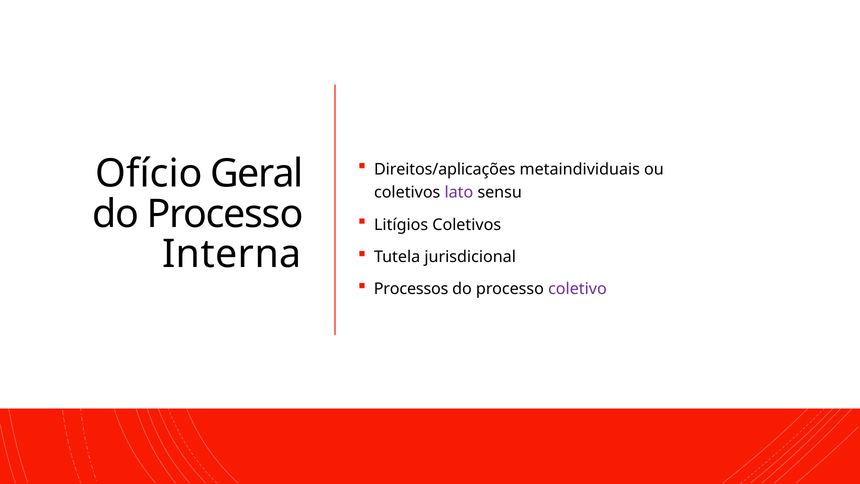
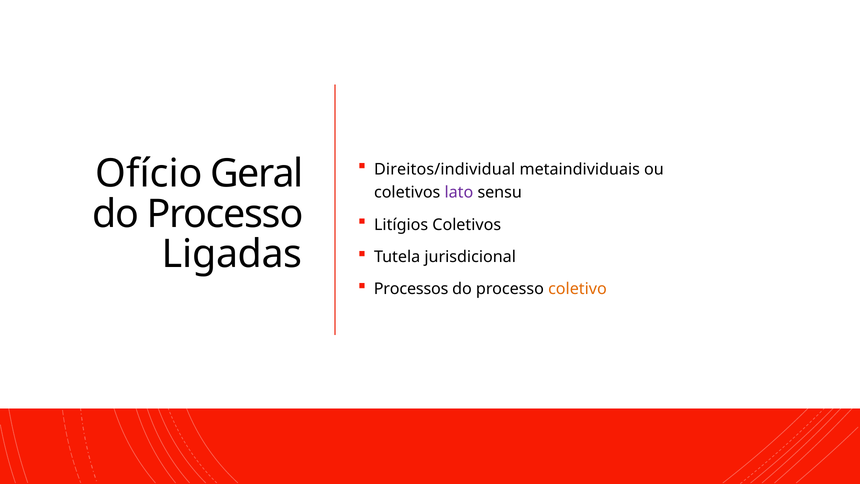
Direitos/aplicações: Direitos/aplicações -> Direitos/individual (445, 169)
Interna: Interna -> Ligadas (232, 254)
coletivo colour: purple -> orange (577, 289)
